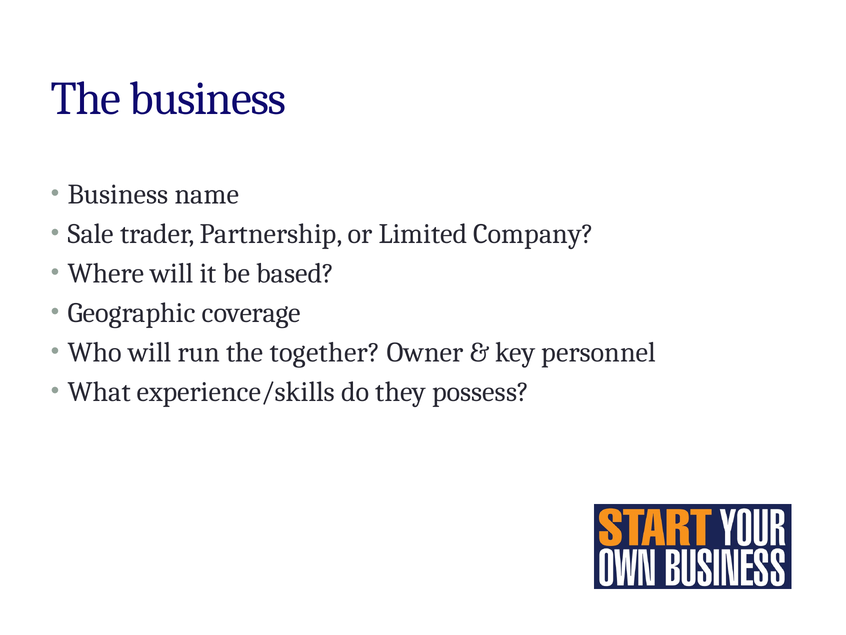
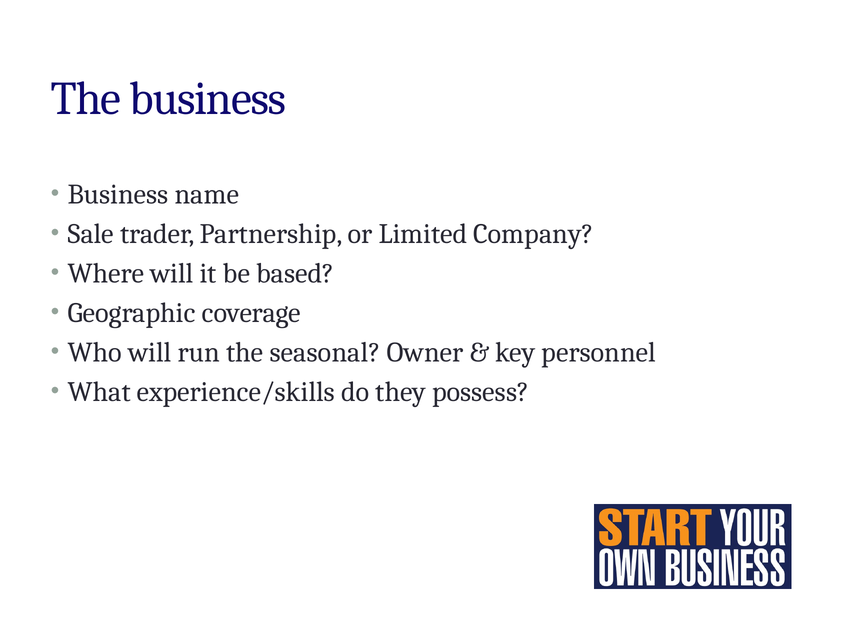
together: together -> seasonal (325, 352)
